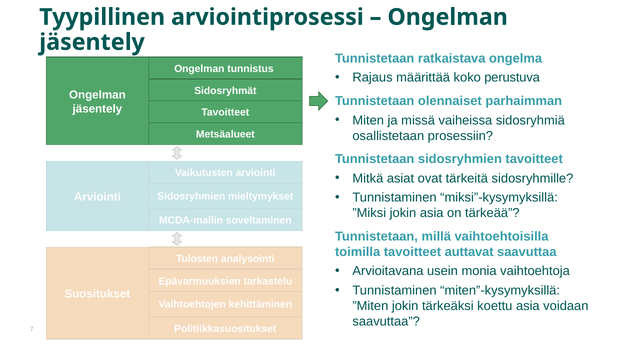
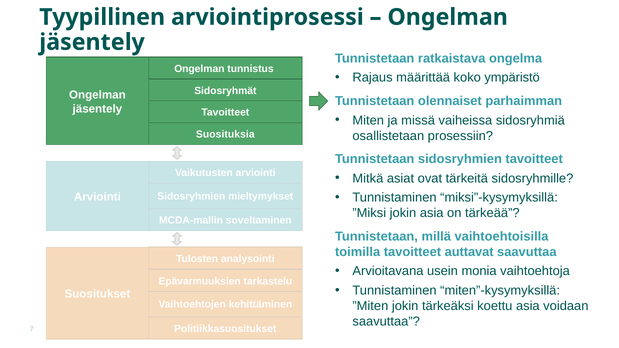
perustuva: perustuva -> ympäristö (512, 78)
Metsäalueet: Metsäalueet -> Suosituksia (225, 135)
